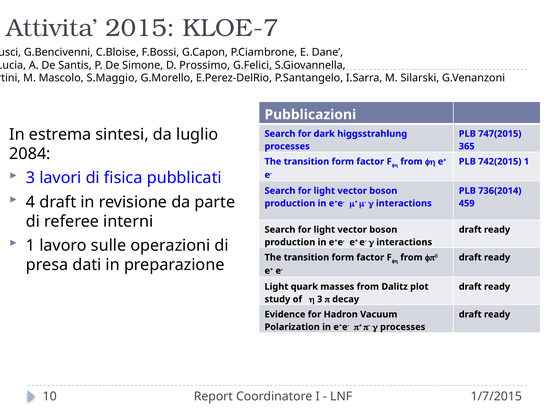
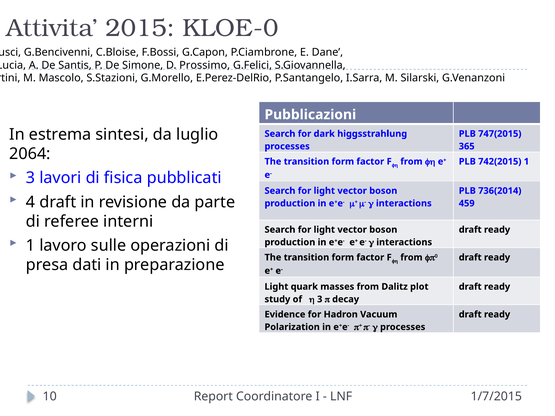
KLOE-7: KLOE-7 -> KLOE-0 (230, 28)
S.Maggio: S.Maggio -> S.Stazioni (112, 78)
2084: 2084 -> 2064 (30, 154)
